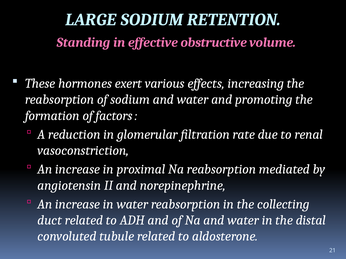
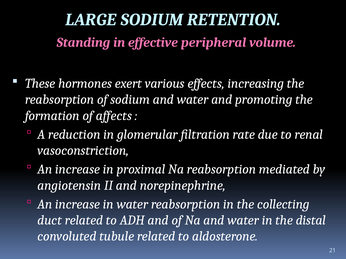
obstructive: obstructive -> peripheral (214, 43)
factors: factors -> affects (114, 116)
